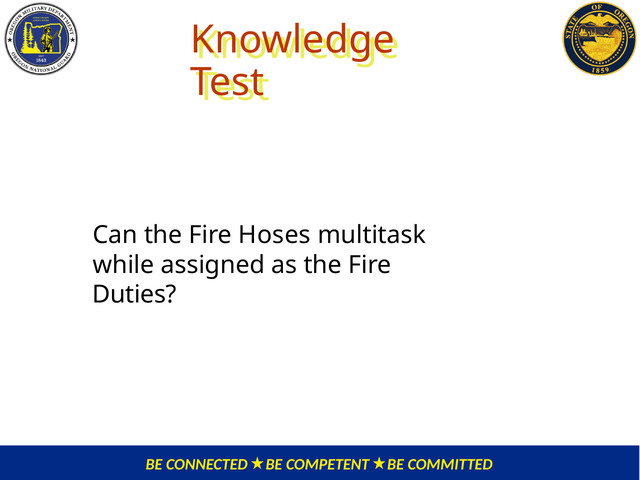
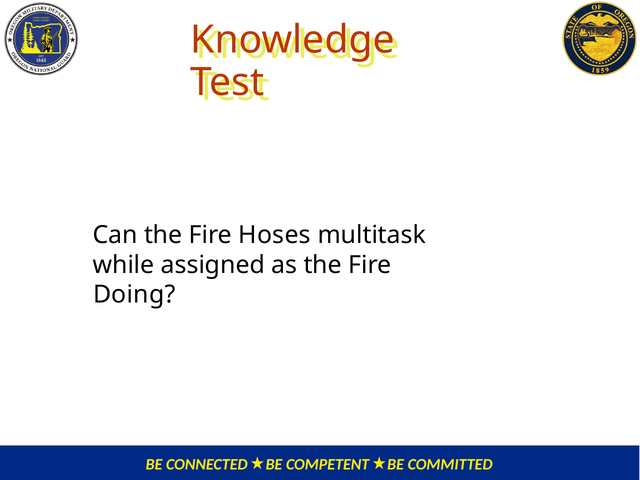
Duties: Duties -> Doing (134, 295)
